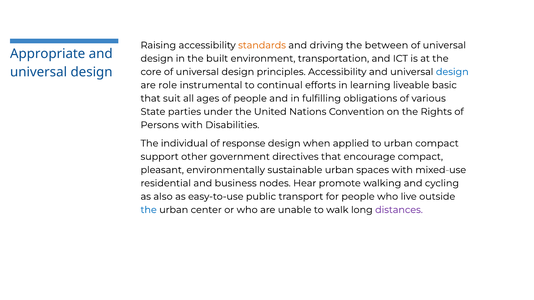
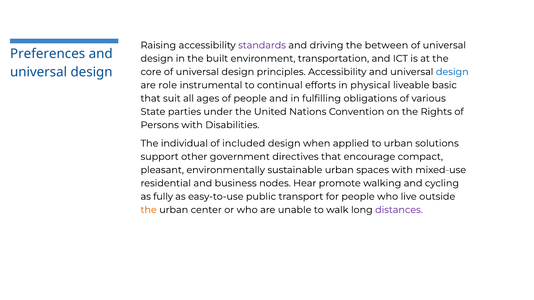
standards colour: orange -> purple (262, 45)
Appropriate: Appropriate -> Preferences (48, 54)
learning: learning -> physical (370, 85)
response: response -> included (244, 144)
urban compact: compact -> solutions (437, 144)
also: also -> fully (163, 197)
the colour: blue -> orange (149, 210)
